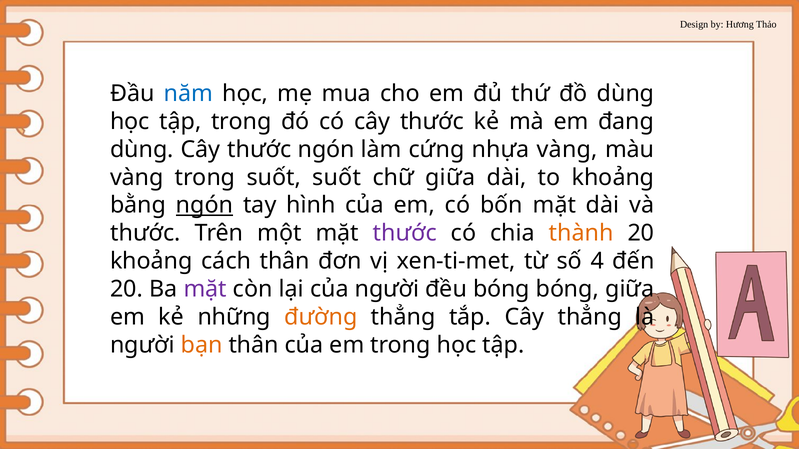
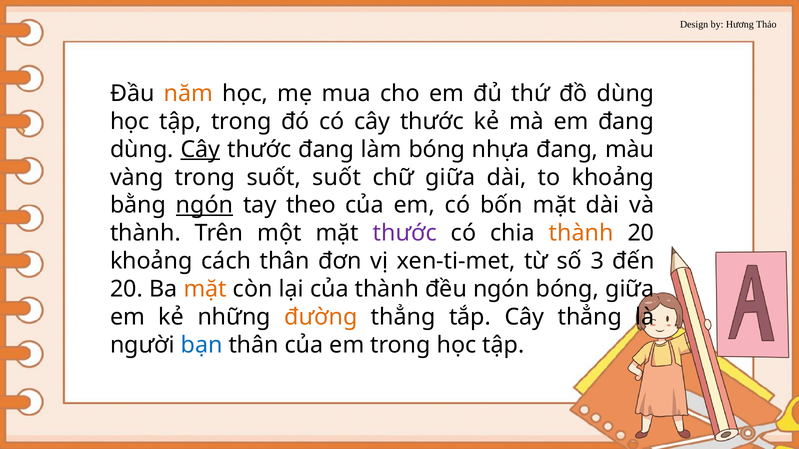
năm colour: blue -> orange (188, 94)
Cây underline: none -> present (200, 150)
thước ngón: ngón -> đang (326, 150)
làm cứng: cứng -> bóng (437, 150)
nhựa vàng: vàng -> đang (567, 150)
hình: hình -> theo (311, 206)
thước: thước -> thành (145, 233)
4: 4 -> 3 (597, 261)
mặt colour: purple -> orange (205, 289)
của người: người -> thành (387, 289)
đều bóng: bóng -> ngón (501, 289)
bạn colour: orange -> blue (202, 345)
